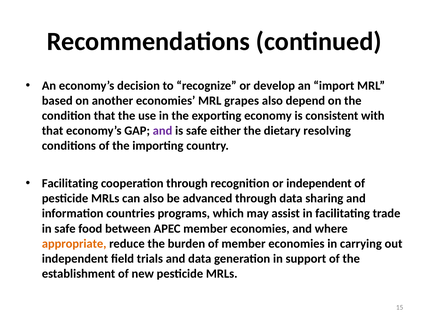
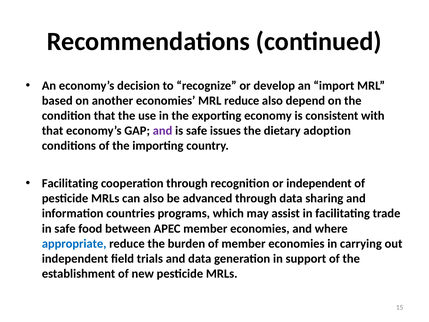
MRL grapes: grapes -> reduce (242, 101)
either: either -> issues (225, 131)
resolving: resolving -> adoption (327, 131)
appropriate colour: orange -> blue (74, 243)
